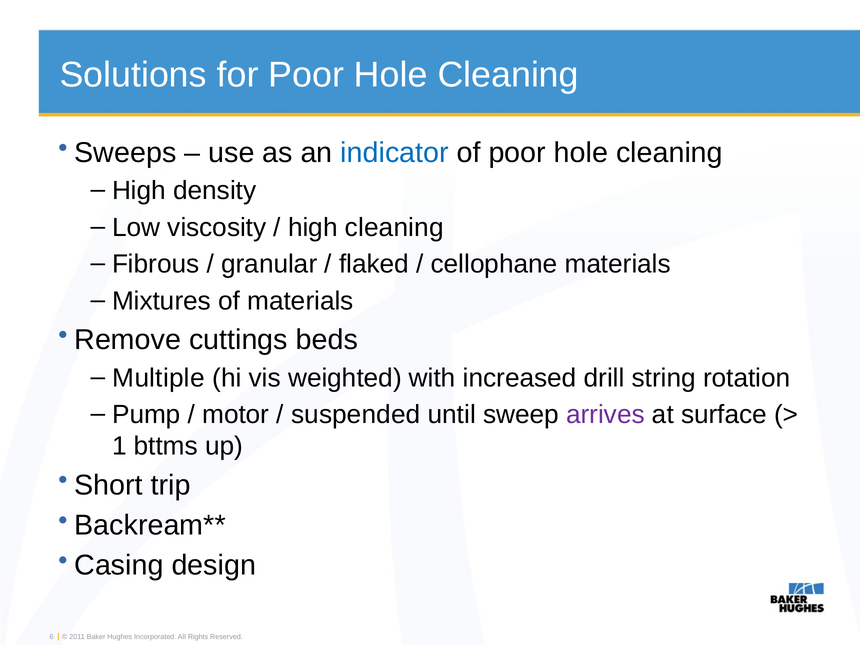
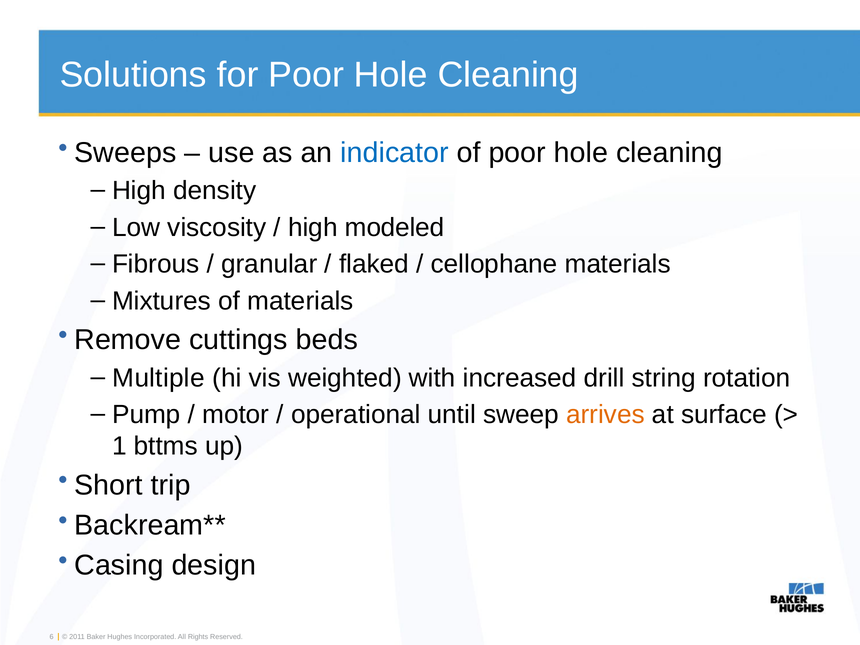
high cleaning: cleaning -> modeled (395, 227)
suspended: suspended -> operational (356, 415)
arrives colour: purple -> orange (605, 415)
